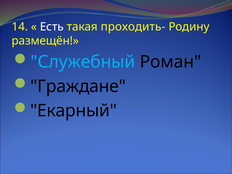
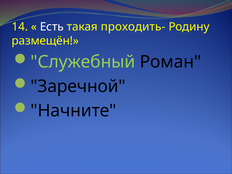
Служебный colour: light blue -> light green (83, 62)
Граждане: Граждане -> Заречной (78, 86)
Екарный: Екарный -> Начните (73, 111)
